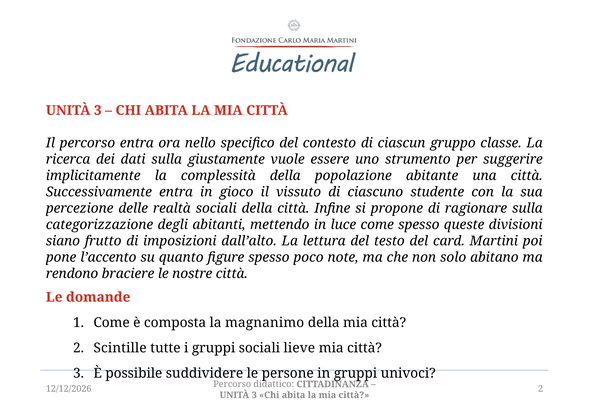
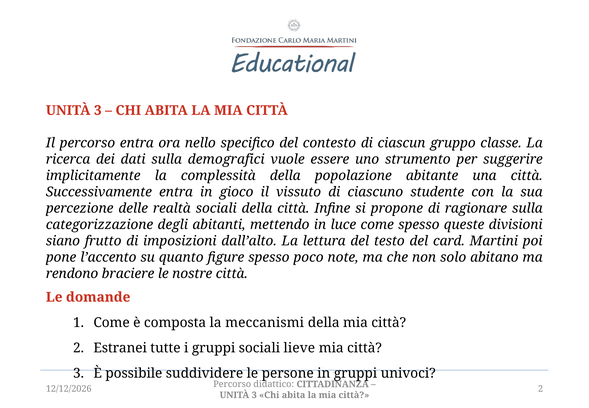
giustamente: giustamente -> demografici (226, 159)
magnanimo: magnanimo -> meccanismi (265, 322)
Scintille: Scintille -> Estranei (120, 348)
